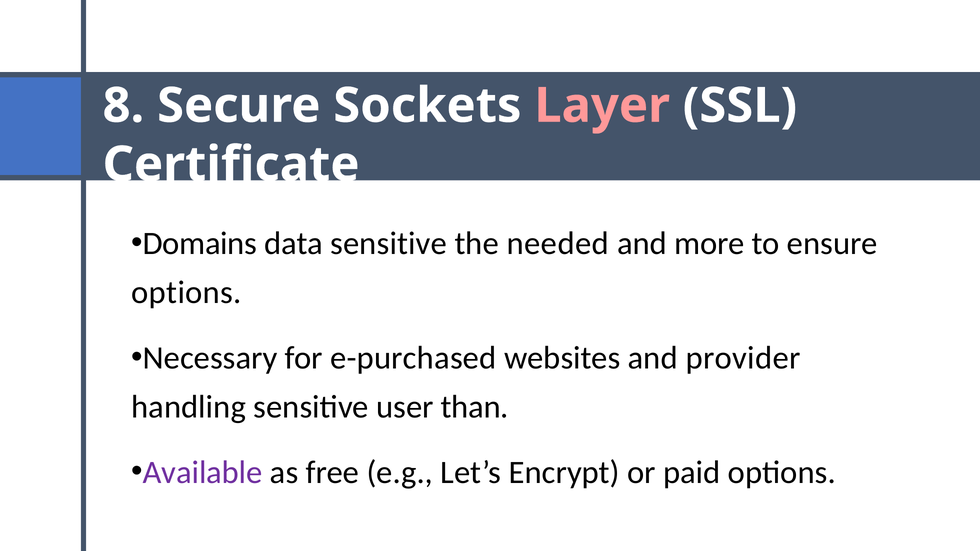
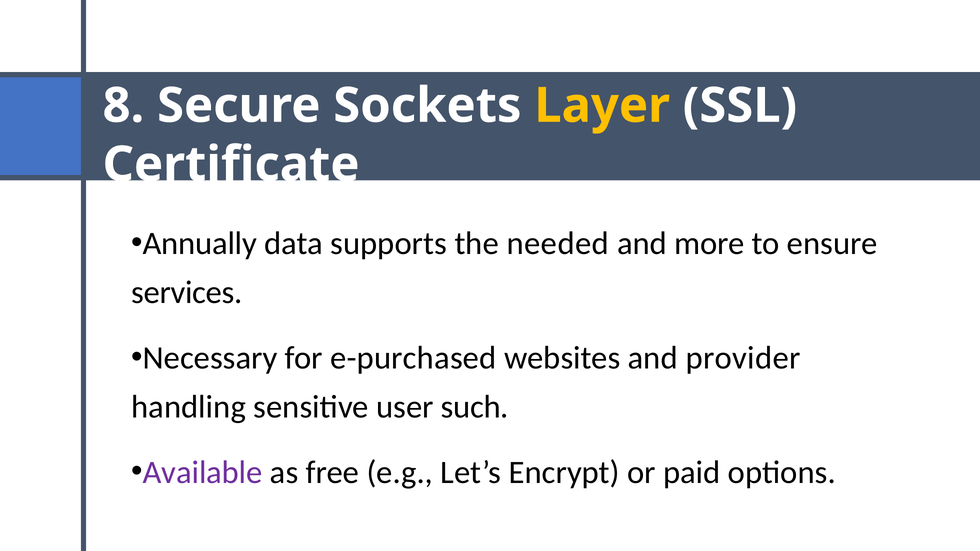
Layer colour: pink -> yellow (602, 106)
Domains: Domains -> Annually (200, 244)
data sensitive: sensitive -> supports (389, 244)
options: options -> services (187, 293)
than: than -> such (475, 407)
